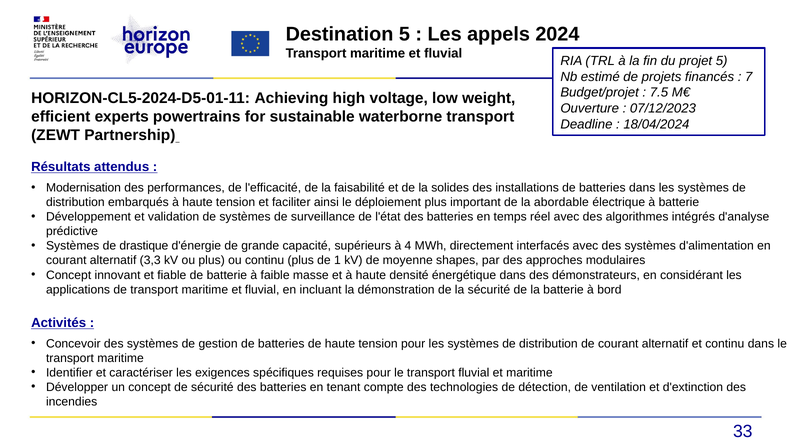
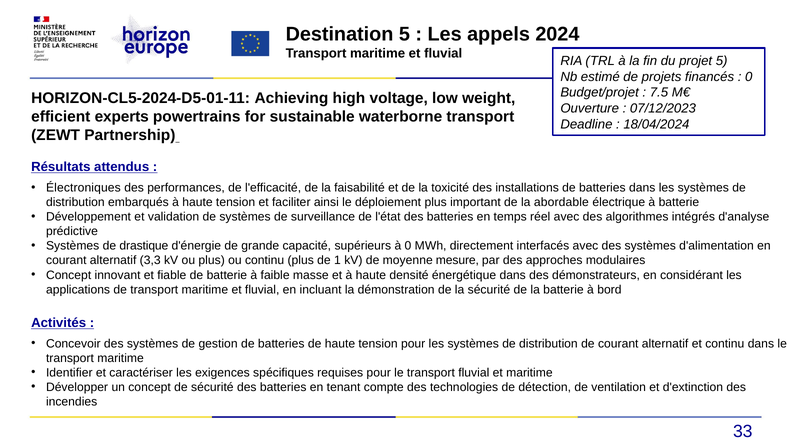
7: 7 -> 0 (749, 77)
Modernisation: Modernisation -> Électroniques (83, 188)
solides: solides -> toxicité (450, 188)
à 4: 4 -> 0 (408, 246)
shapes: shapes -> mesure (457, 261)
